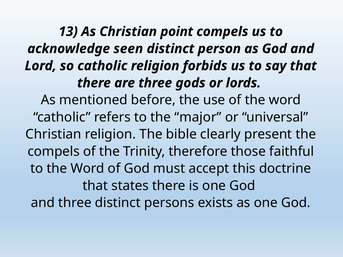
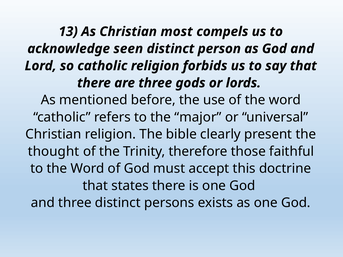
point: point -> most (177, 32)
compels: compels -> thought (54, 152)
